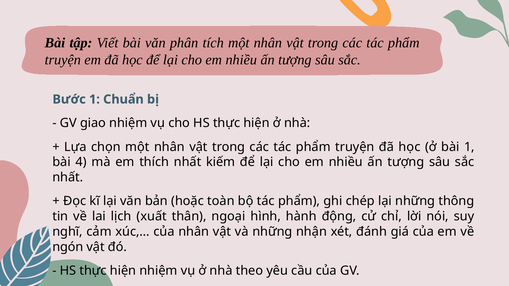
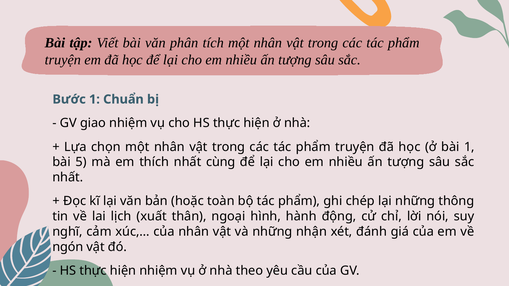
4: 4 -> 5 (81, 162)
kiếm: kiếm -> cùng (221, 162)
